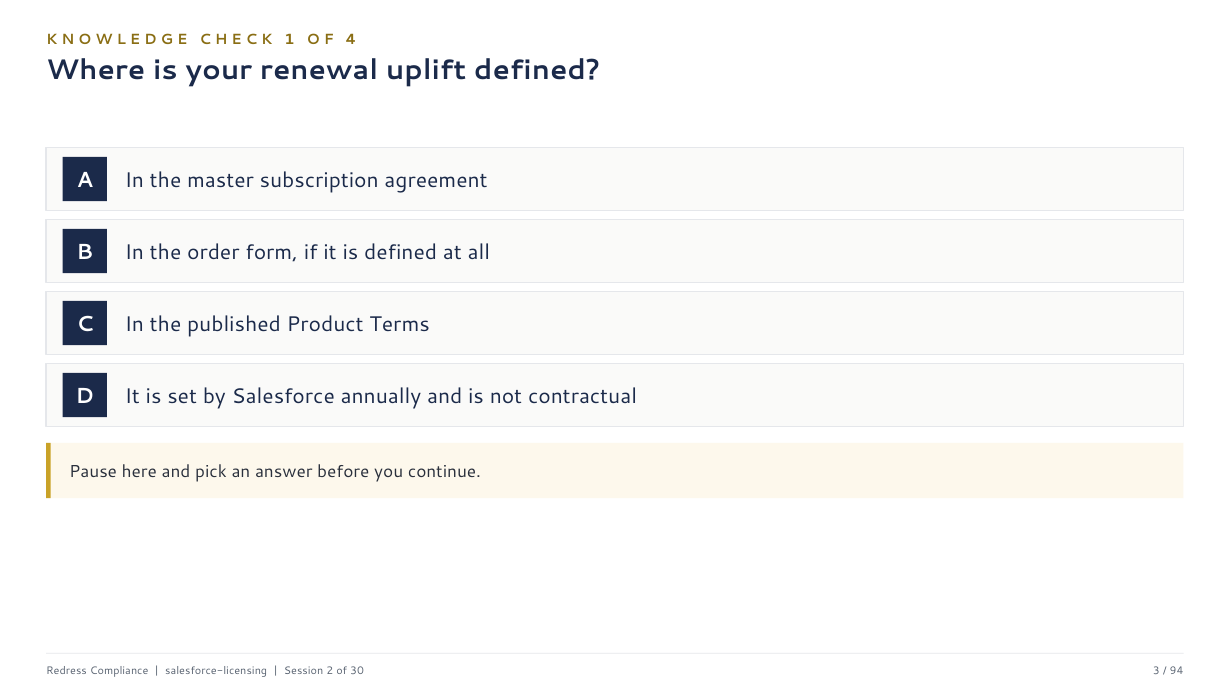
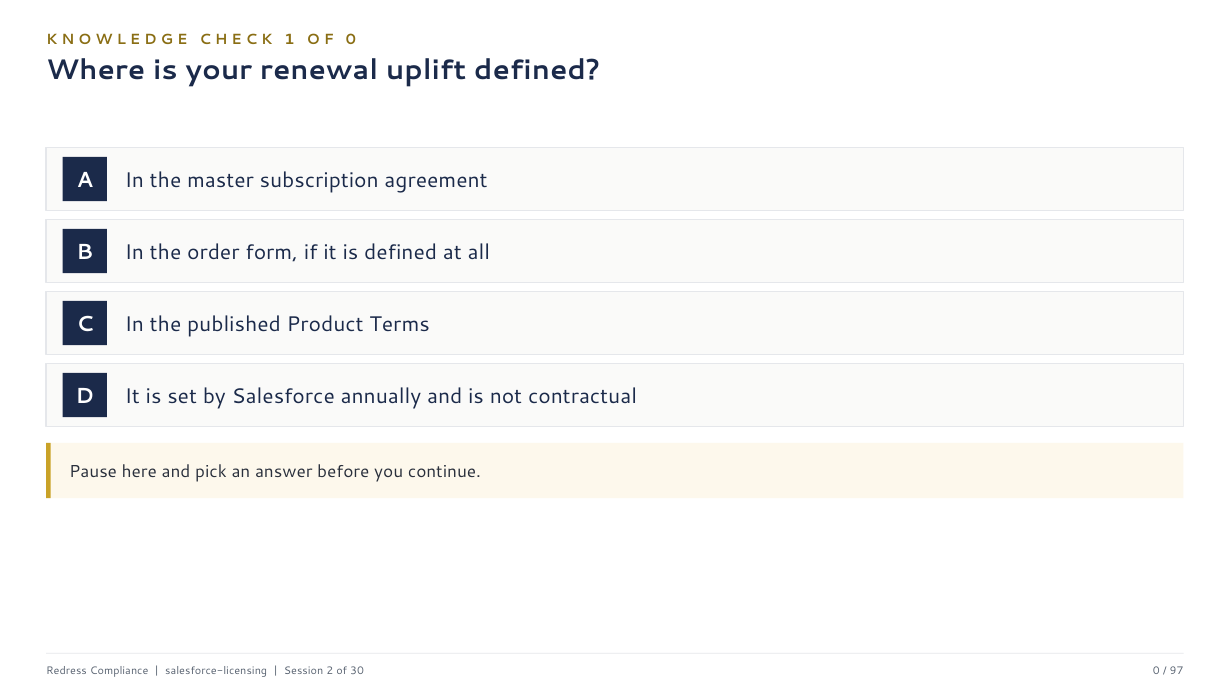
4: 4 -> 0 (351, 40)
30 3: 3 -> 0 (1156, 670)
94: 94 -> 97 (1177, 670)
